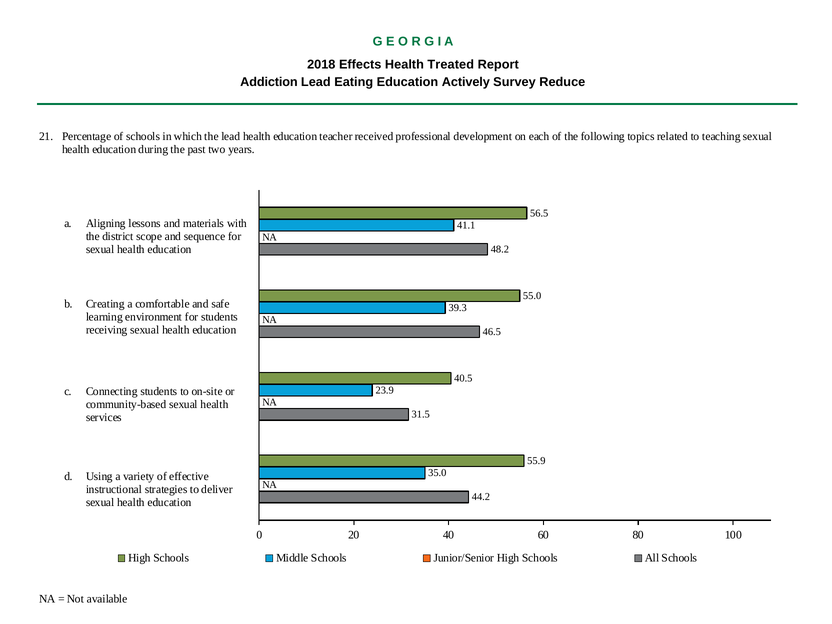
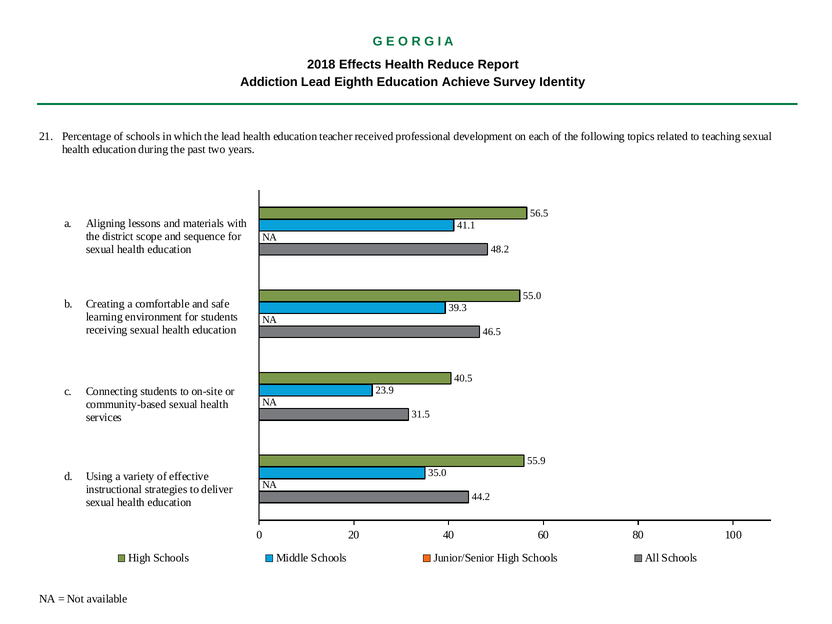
Treated: Treated -> Reduce (451, 65)
Eating: Eating -> Eighth (354, 82)
Actively: Actively -> Achieve (466, 82)
Reduce: Reduce -> Identity (562, 82)
